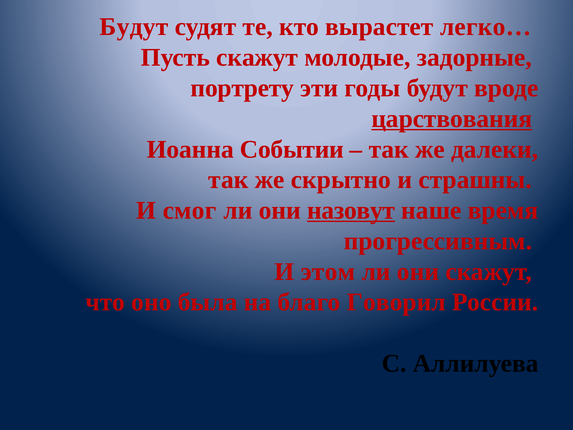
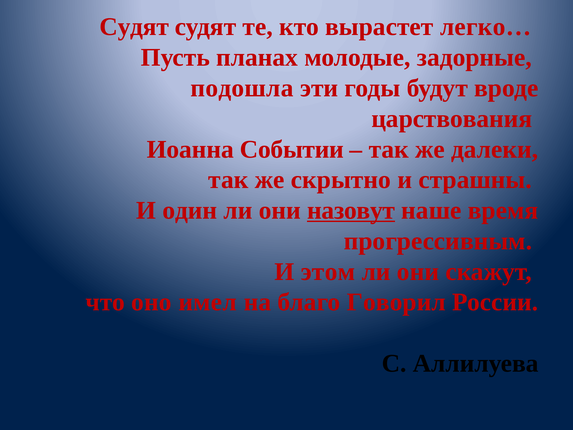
Будут: Будут -> Судят (134, 27)
Пусть скажут: скажут -> планах (257, 57)
портрету: портрету -> подошла (242, 88)
царствования underline: present -> none (452, 119)
смог: смог -> один (190, 210)
была: была -> имел (208, 302)
